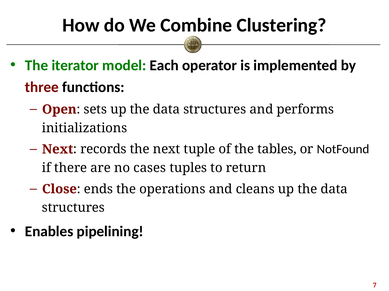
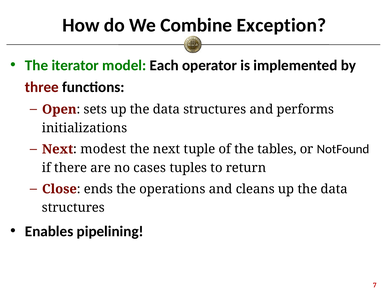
Clustering: Clustering -> Exception (281, 25)
records: records -> modest (103, 150)
